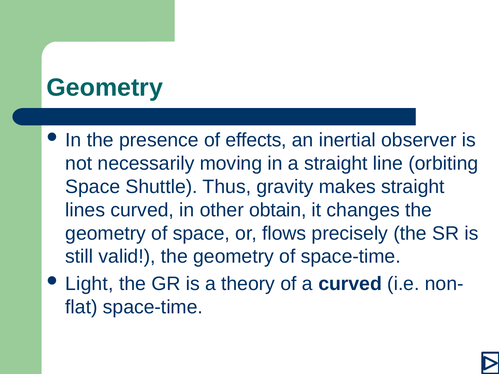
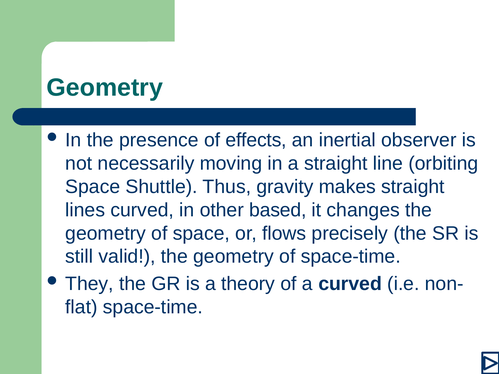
obtain: obtain -> based (278, 210)
Light: Light -> They (90, 284)
